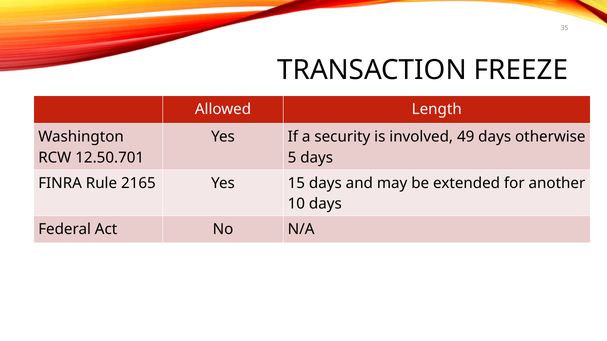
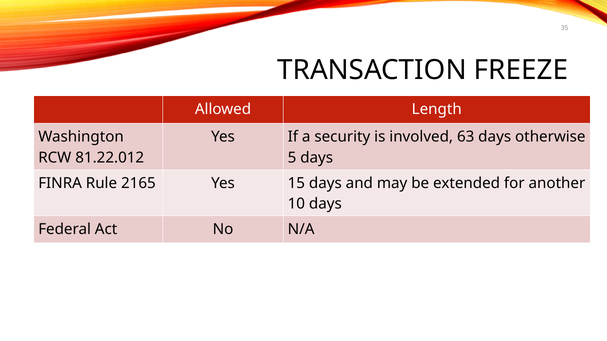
49: 49 -> 63 (466, 137)
12.50.701: 12.50.701 -> 81.22.012 (110, 158)
